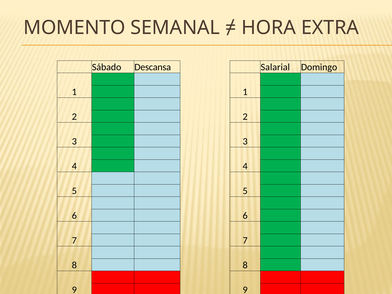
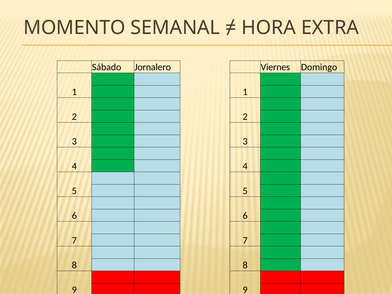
Descansa: Descansa -> Jornalero (153, 67)
Salarial: Salarial -> Viernes (275, 67)
